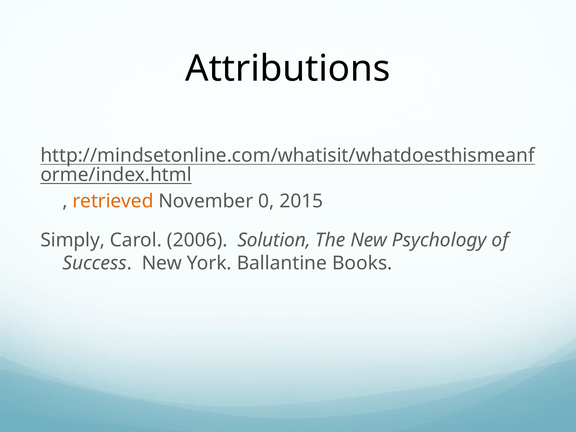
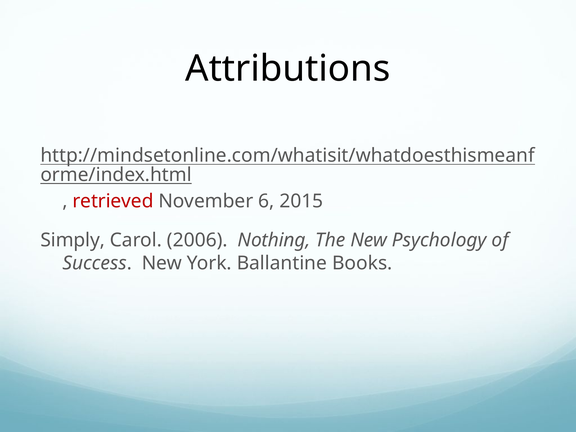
retrieved colour: orange -> red (113, 201)
0: 0 -> 6 (266, 201)
Solution: Solution -> Nothing (274, 240)
